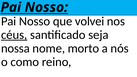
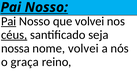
Pai underline: none -> present (9, 21)
nome morto: morto -> volvei (83, 48)
como: como -> graça (25, 62)
